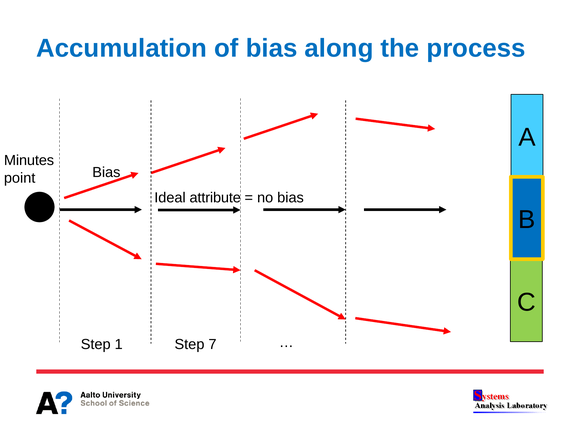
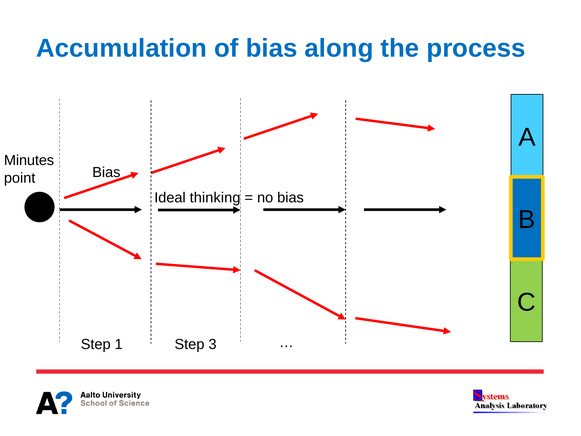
attribute: attribute -> thinking (215, 198)
7: 7 -> 3 (212, 344)
